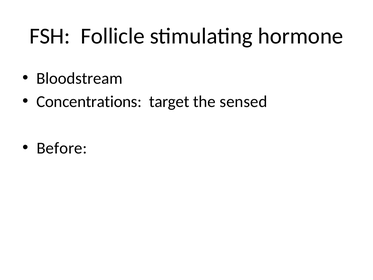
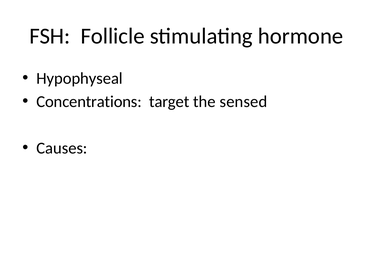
Bloodstream: Bloodstream -> Hypophyseal (80, 78)
Before: Before -> Causes (62, 148)
